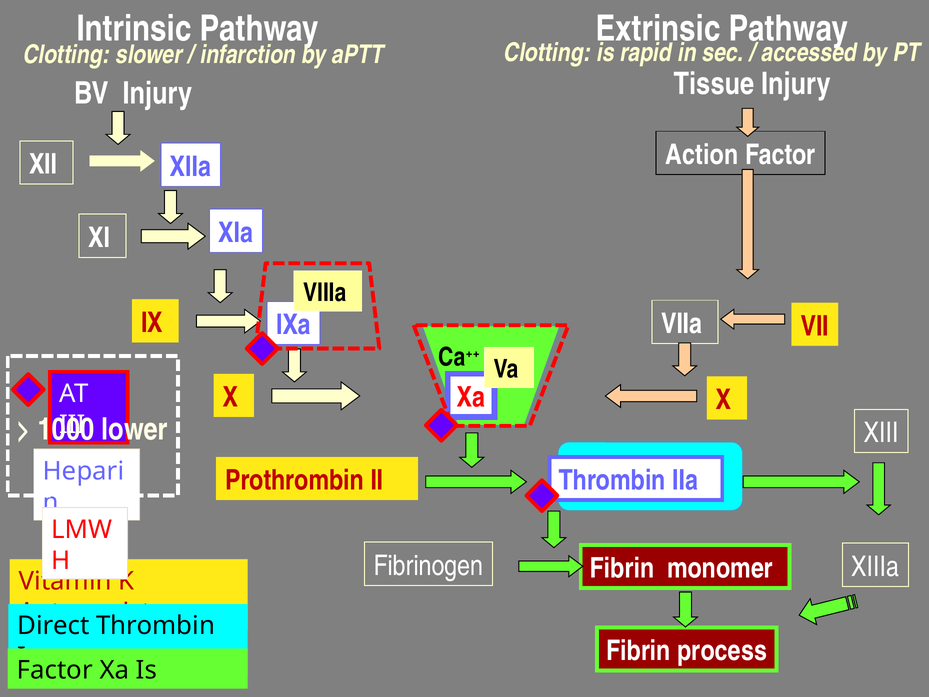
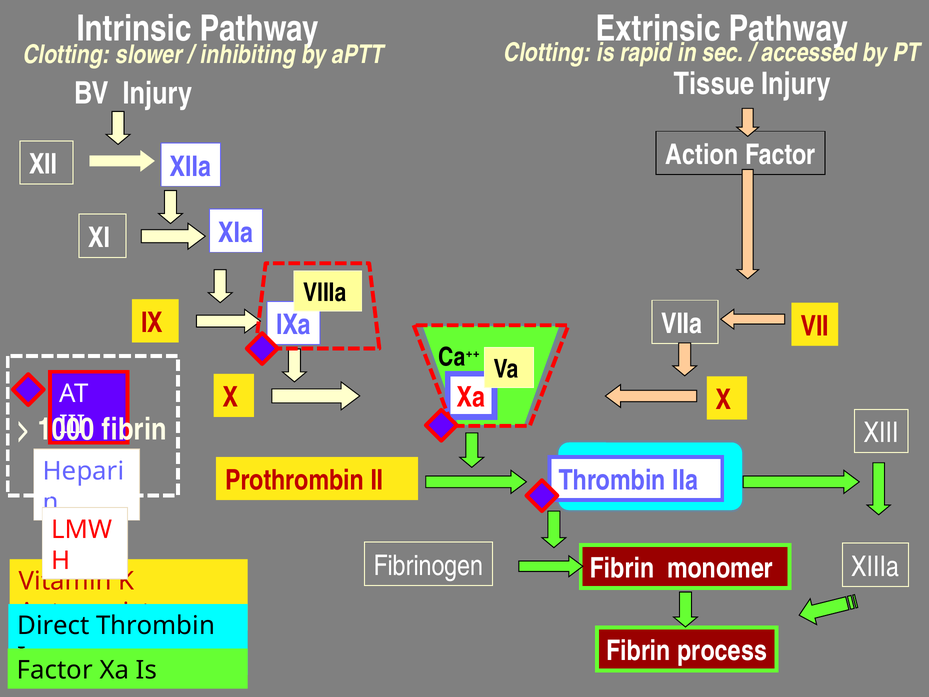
infarction: infarction -> inhibiting (248, 55)
lower: lower -> fibrin (134, 429)
